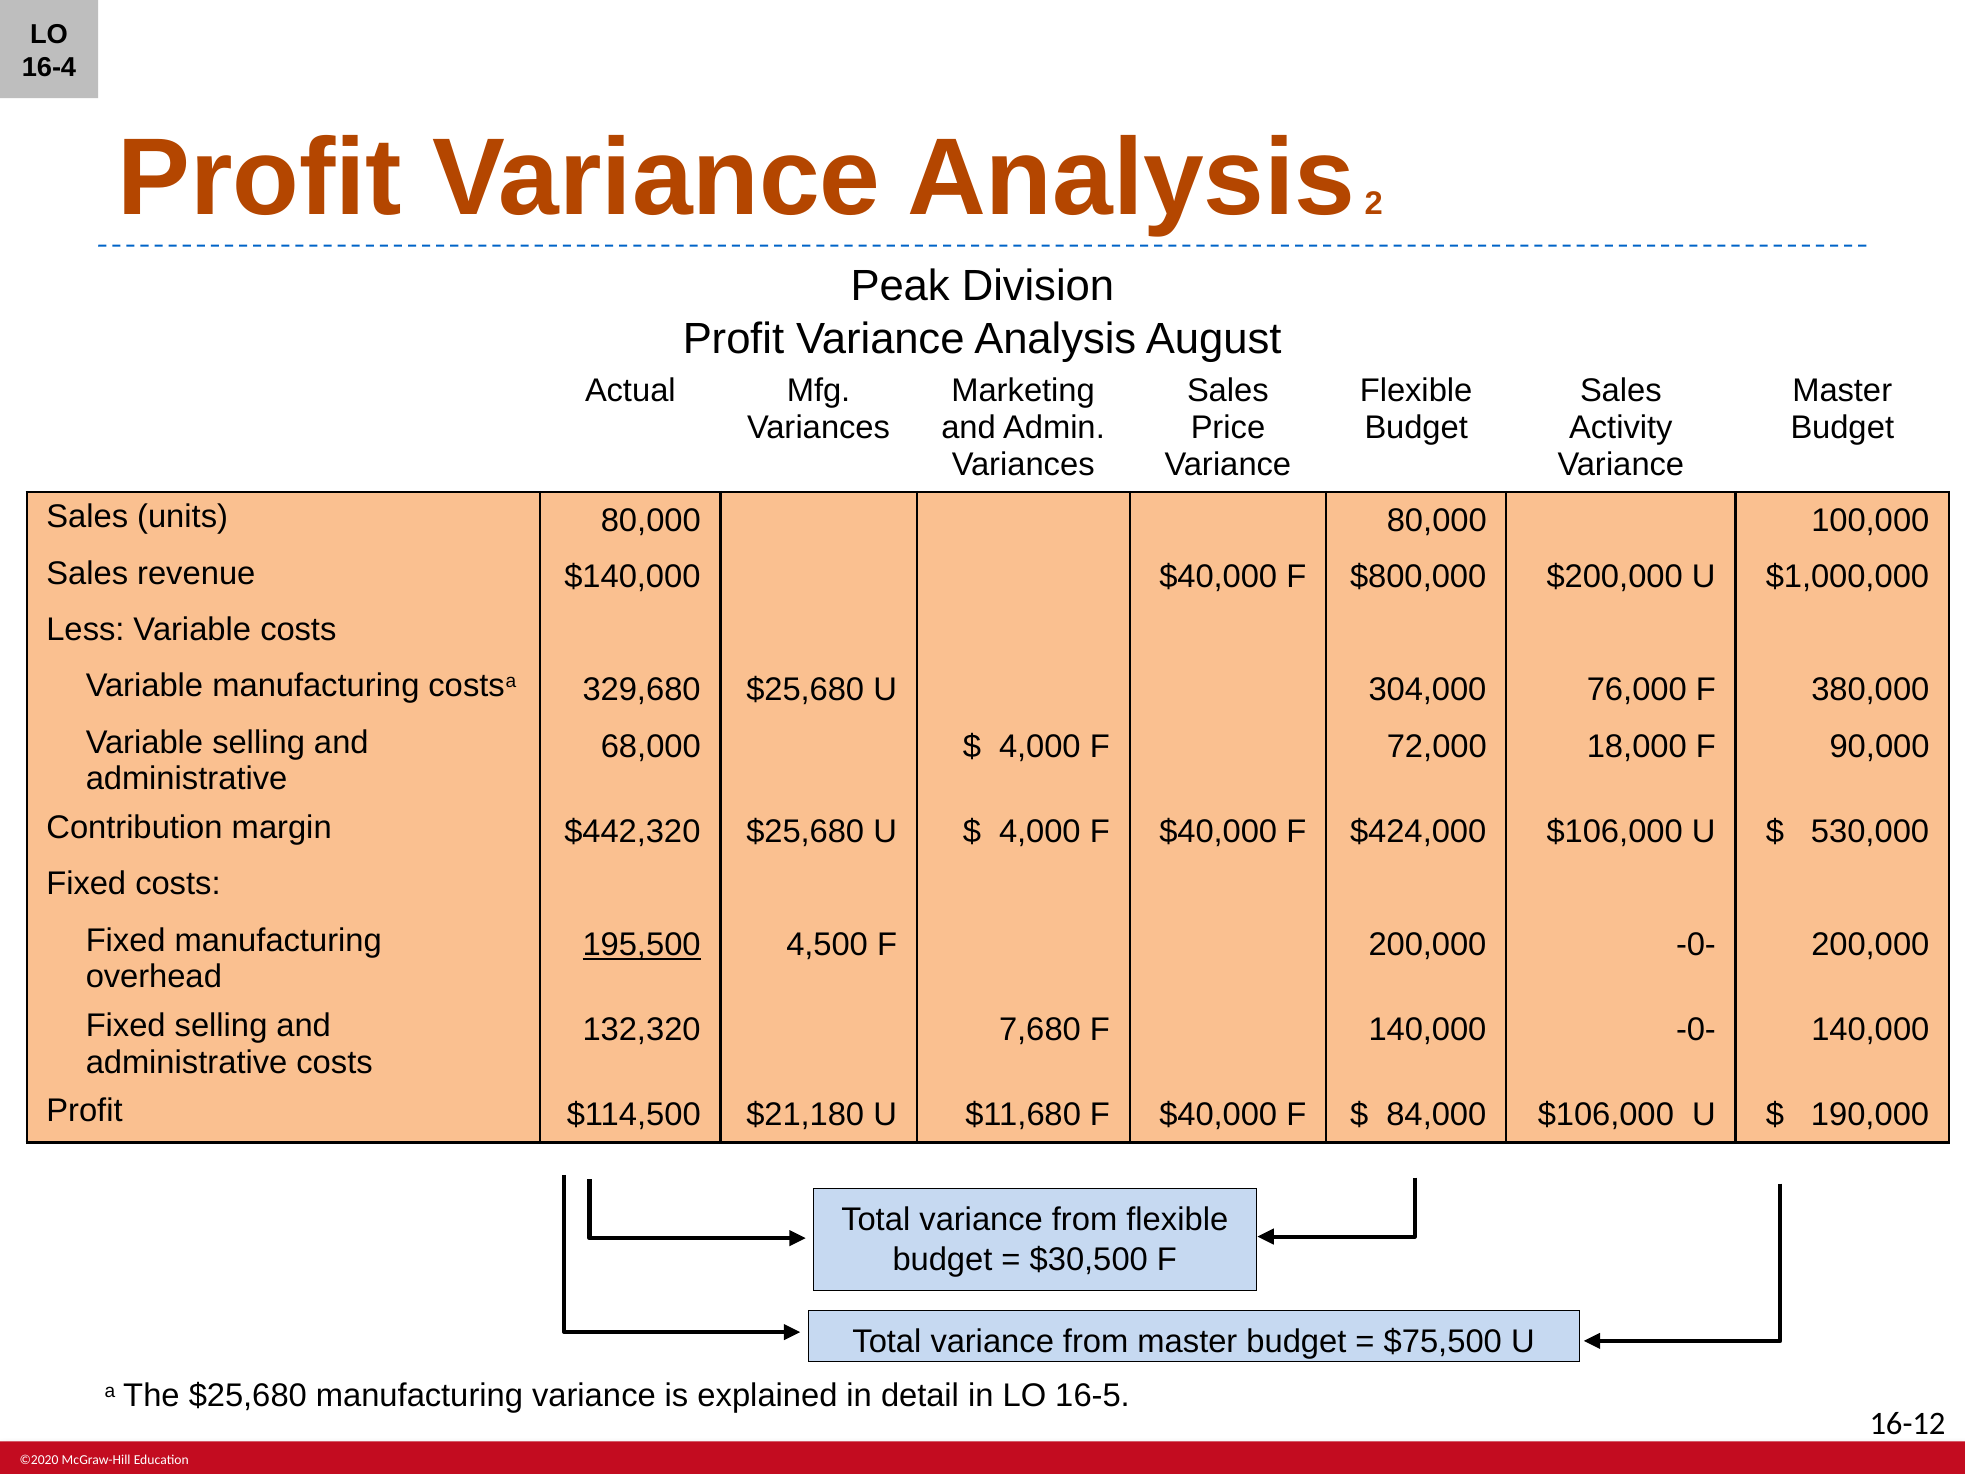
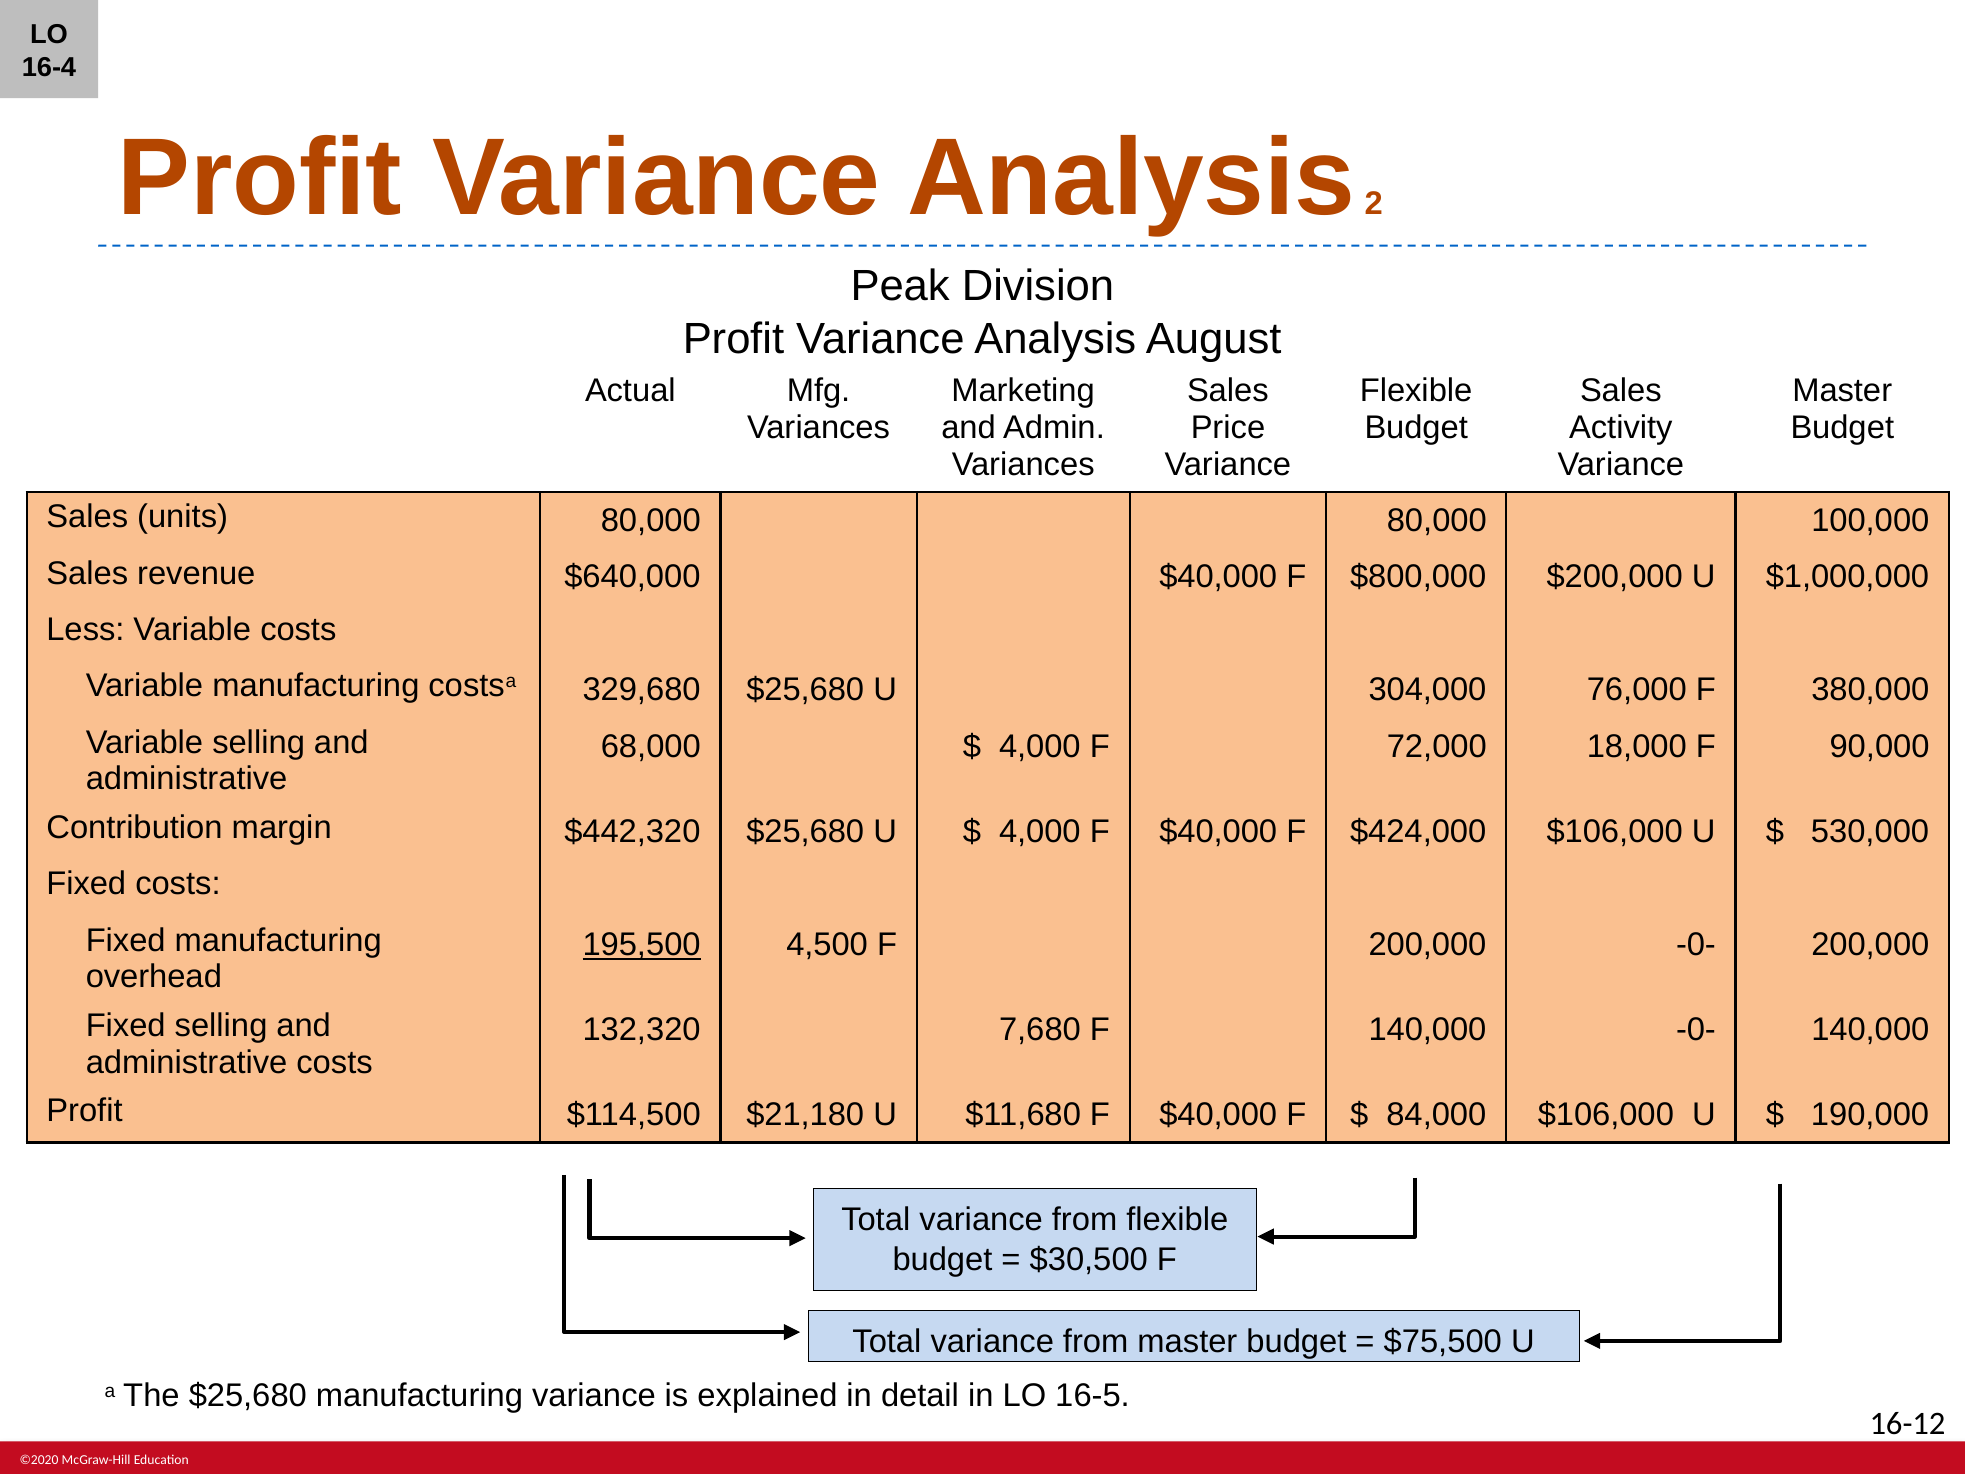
$140,000: $140,000 -> $640,000 (632, 577)
